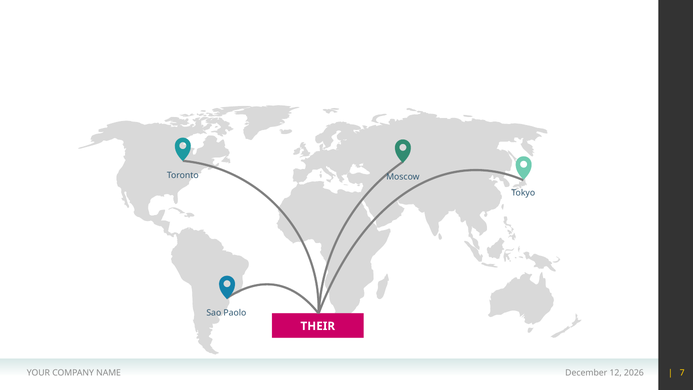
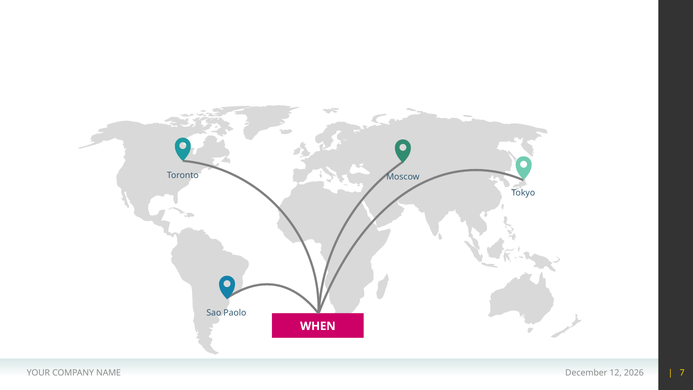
THEIR: THEIR -> WHEN (318, 326)
